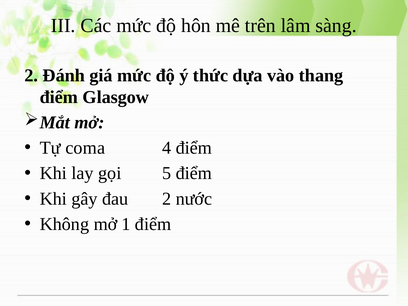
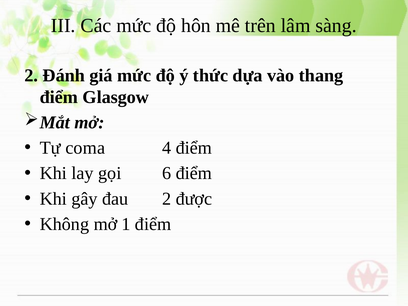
5: 5 -> 6 (167, 173)
nước: nước -> được (194, 199)
